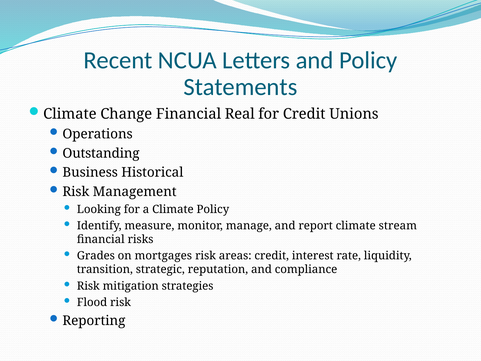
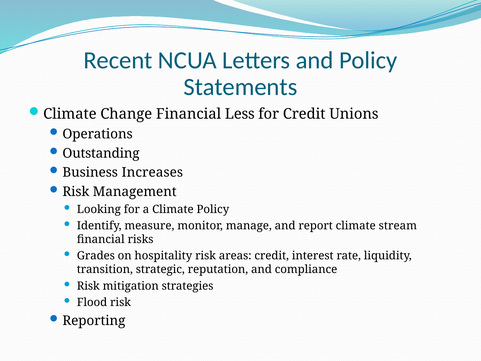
Real: Real -> Less (240, 114)
Historical: Historical -> Increases (152, 172)
mortgages: mortgages -> hospitality (163, 256)
